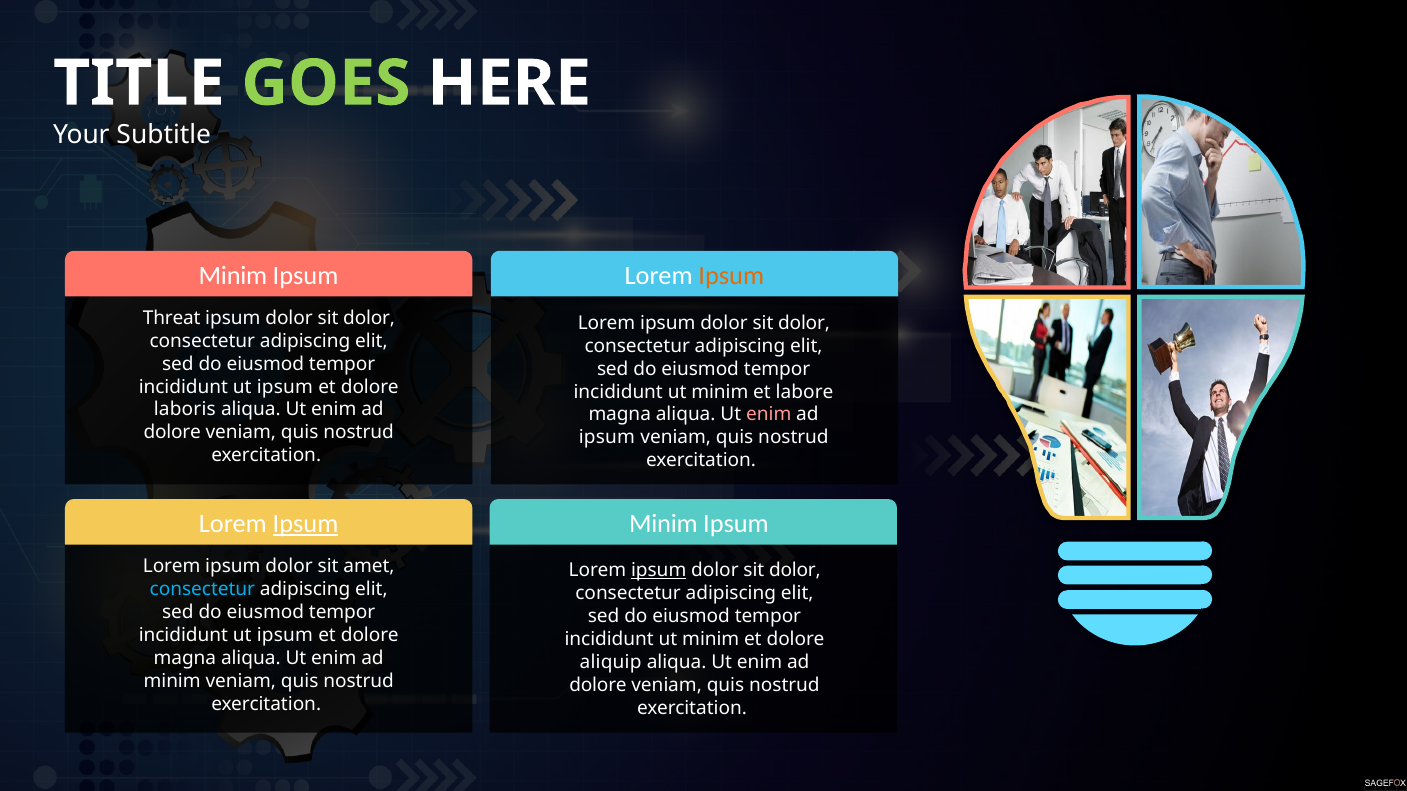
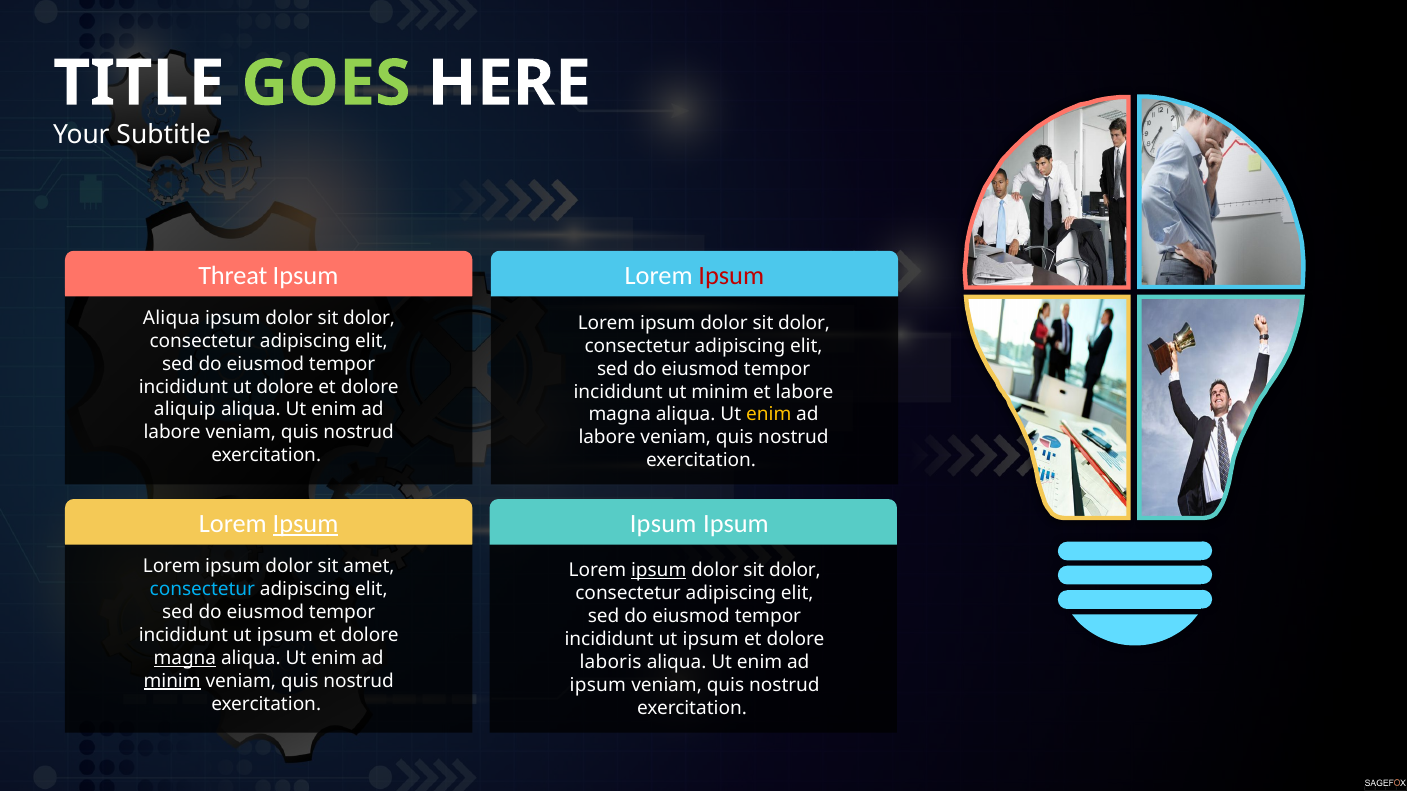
Minim: Minim -> Threat (233, 276)
Ipsum colour: orange -> red (731, 276)
Threat: Threat -> Aliqua (172, 318)
ipsum: ipsum -> dolore (285, 387)
laboris: laboris -> aliquip (185, 410)
enim colour: pink -> yellow (769, 415)
dolore: dolore -> labore (172, 433)
ipsum: ipsum -> labore (607, 438)
Minim: Minim -> Ipsum (663, 524)
minim: minim -> ipsum (711, 640)
magna underline: none -> present (185, 658)
aliquip: aliquip -> laboris (611, 662)
minim underline: none -> present (172, 681)
dolore: dolore -> ipsum (598, 685)
